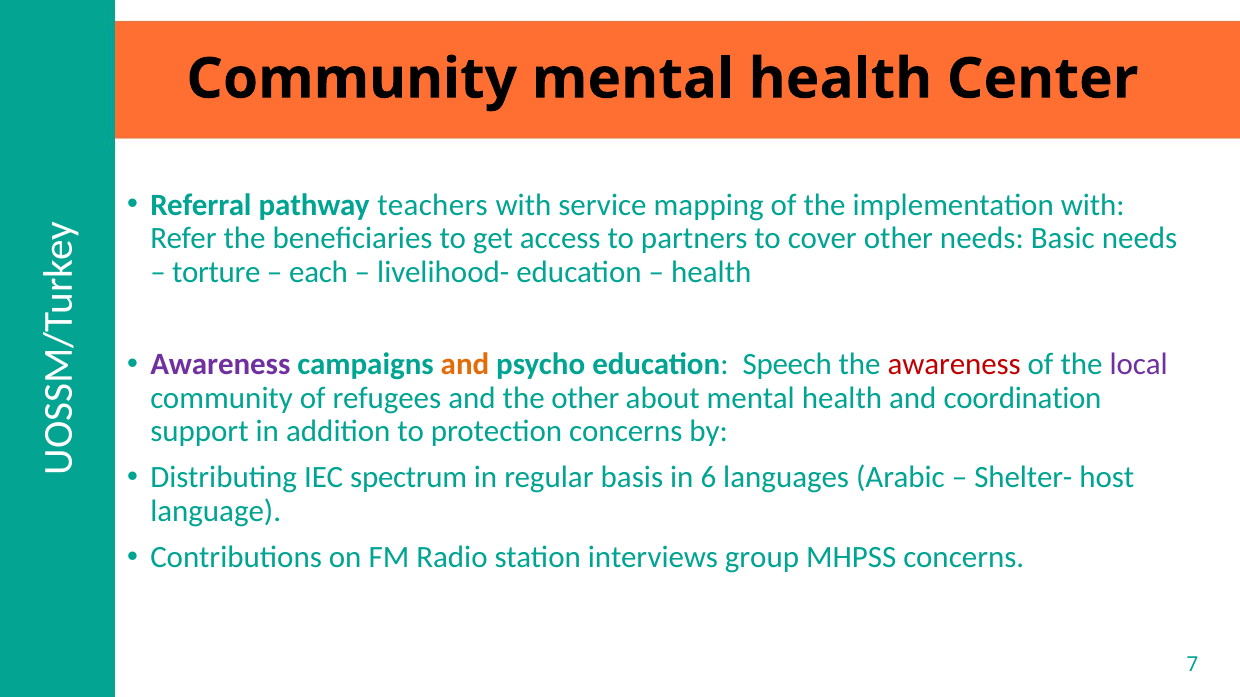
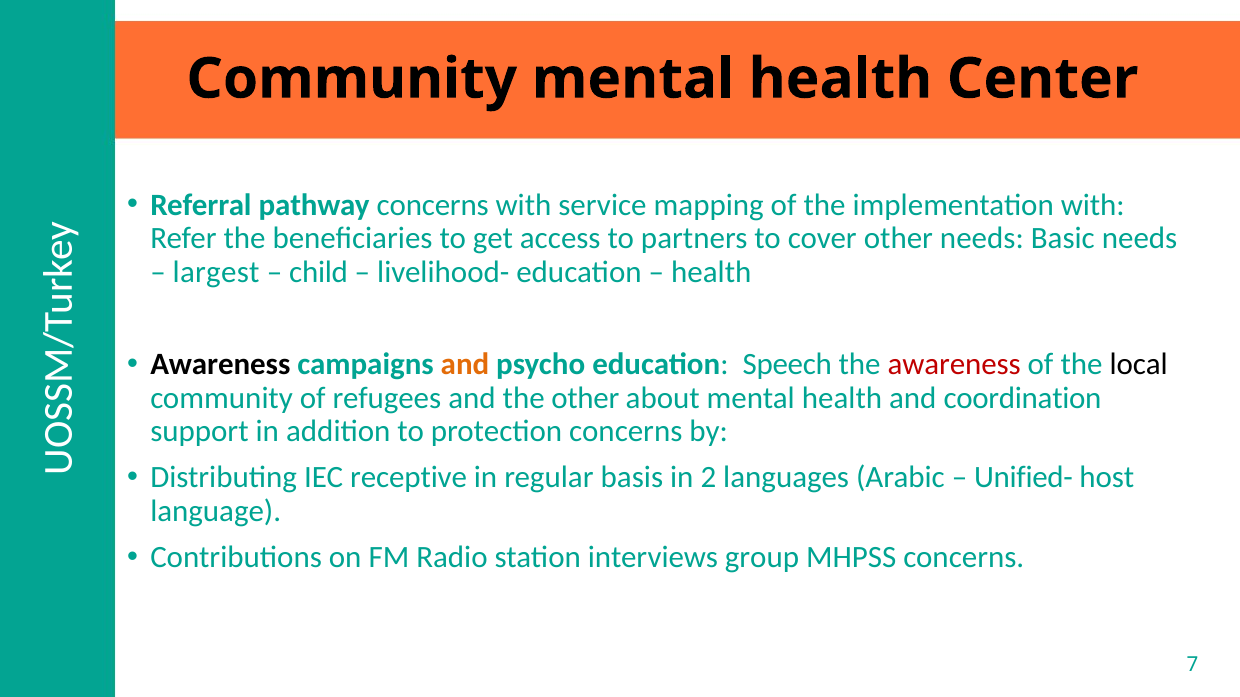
pathway teachers: teachers -> concerns (433, 205)
torture: torture -> largest (216, 272)
each: each -> child (319, 272)
Awareness colour: purple -> black (220, 365)
local colour: purple -> black (1139, 365)
spectrum: spectrum -> receptive (409, 478)
6: 6 -> 2 (708, 478)
Shelter-: Shelter- -> Unified- (1023, 478)
